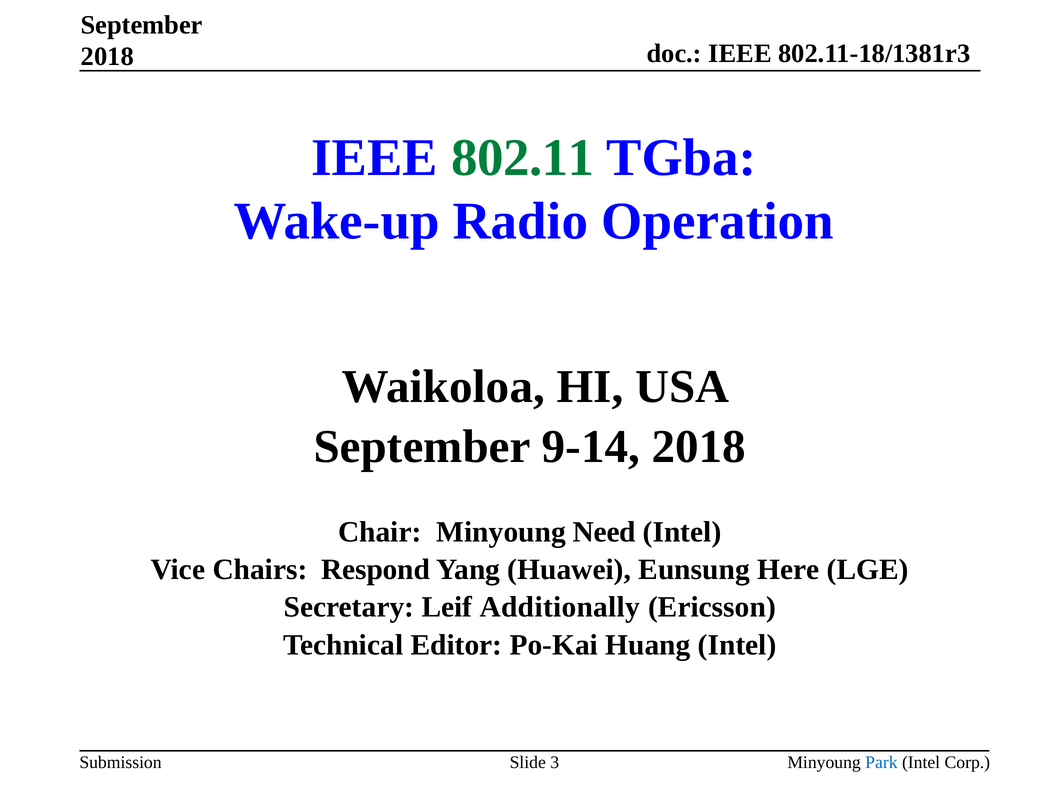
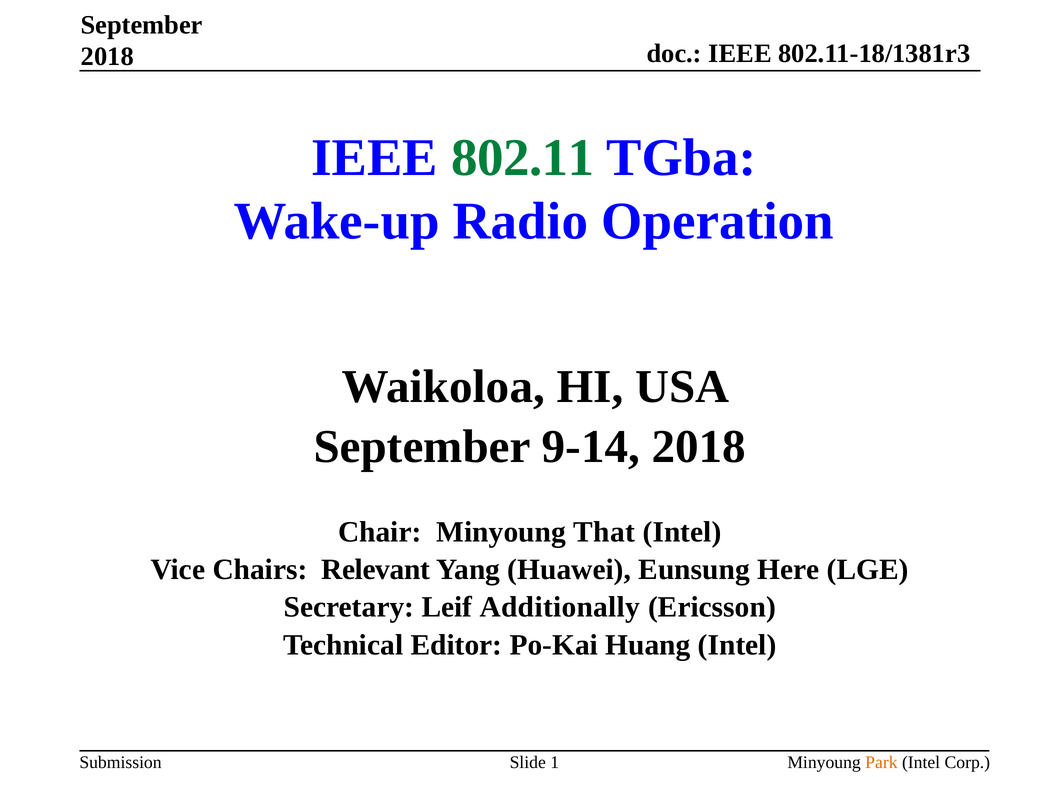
Need: Need -> That (604, 532)
Respond: Respond -> Relevant (376, 570)
3: 3 -> 1 (555, 762)
Park colour: blue -> orange (881, 762)
